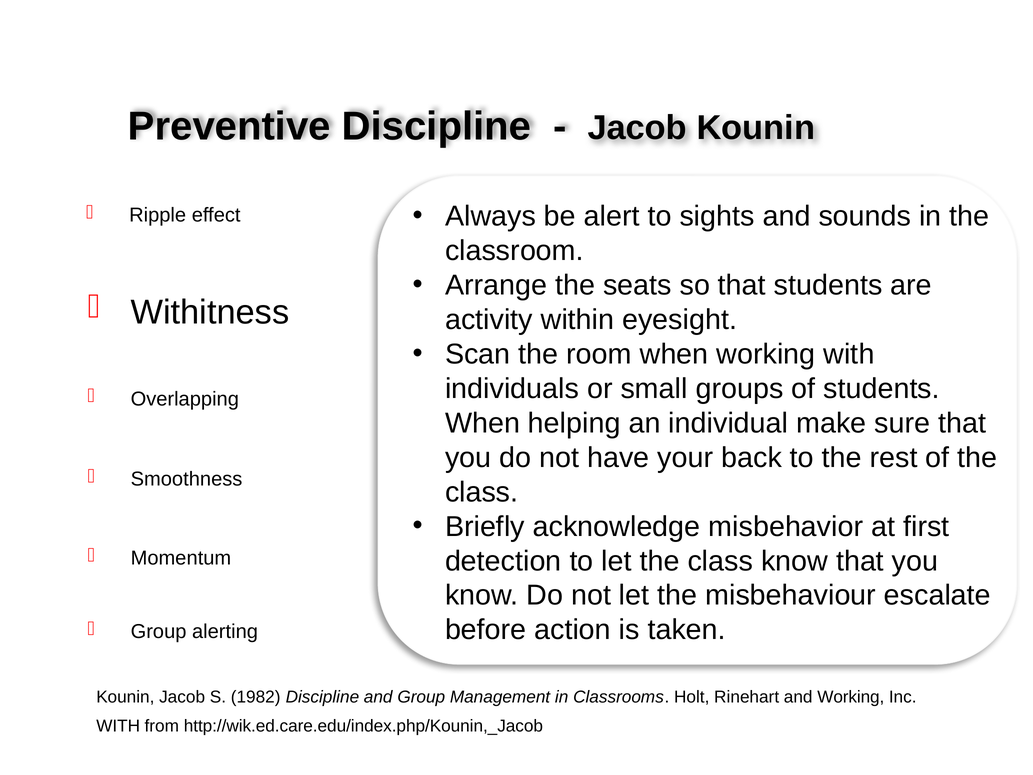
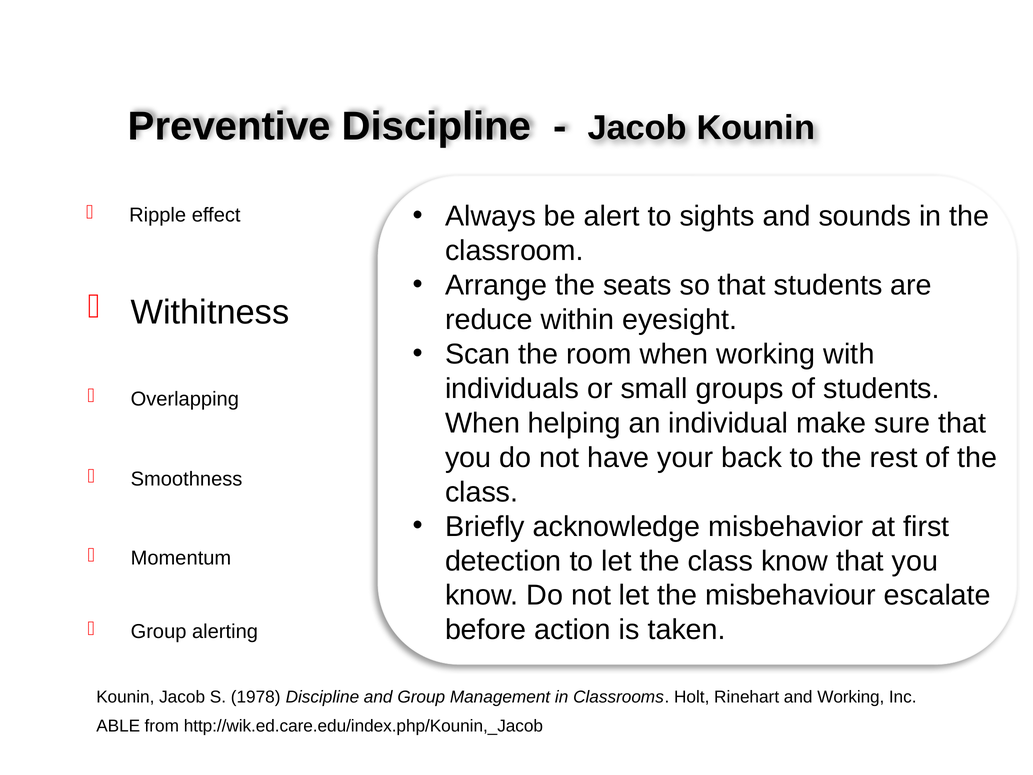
activity: activity -> reduce (489, 320)
1982: 1982 -> 1978 (256, 697)
WITH: WITH -> ABLE (118, 726)
